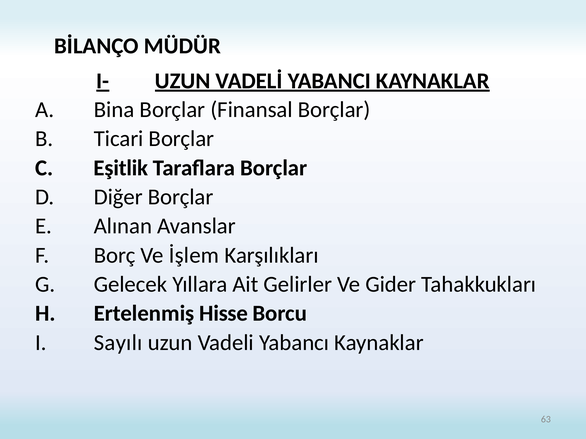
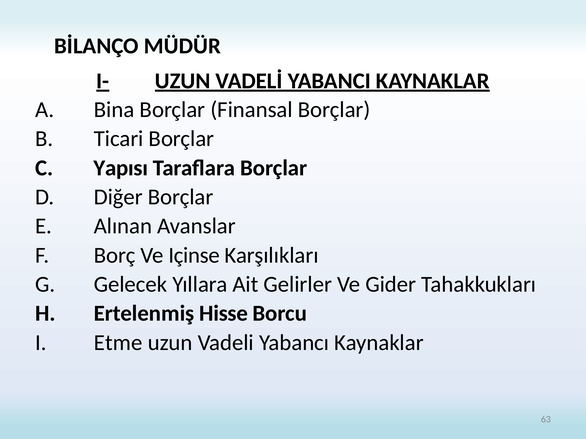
Eşitlik: Eşitlik -> Yapısı (121, 168)
İşlem: İşlem -> Içinse (194, 255)
Sayılı: Sayılı -> Etme (118, 343)
